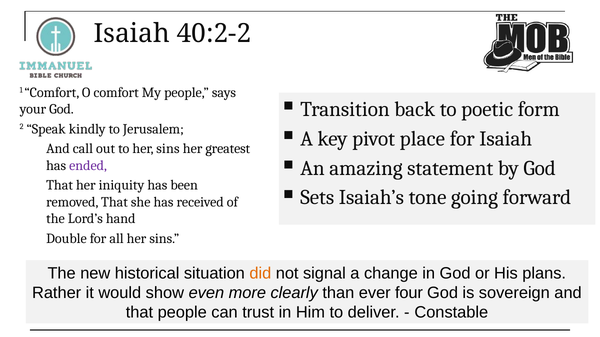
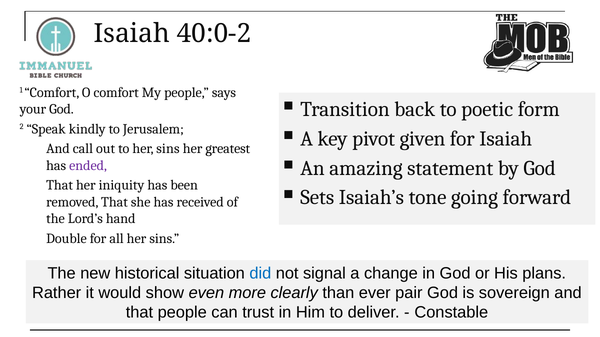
40:2-2: 40:2-2 -> 40:0-2 (214, 34)
place: place -> given (423, 139)
did colour: orange -> blue (260, 274)
four: four -> pair (409, 293)
